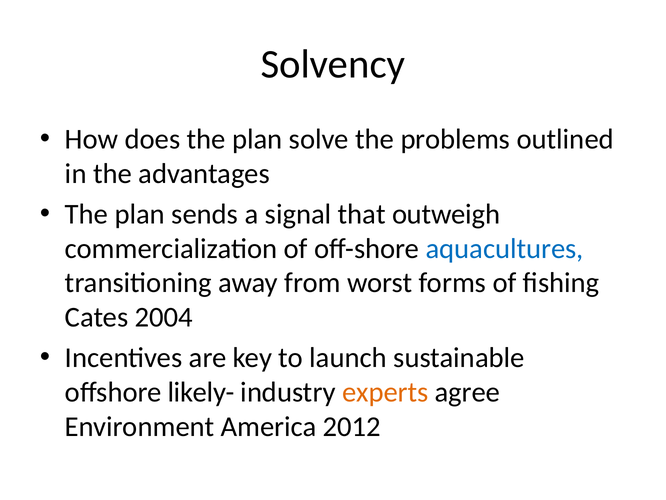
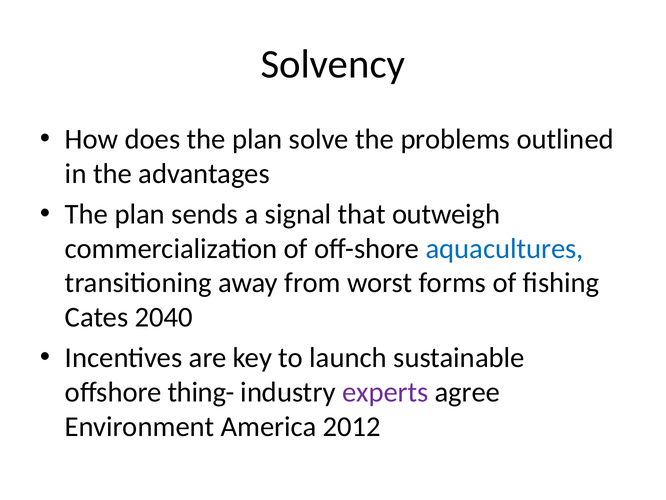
2004: 2004 -> 2040 (164, 317)
likely-: likely- -> thing- (201, 392)
experts colour: orange -> purple (385, 392)
